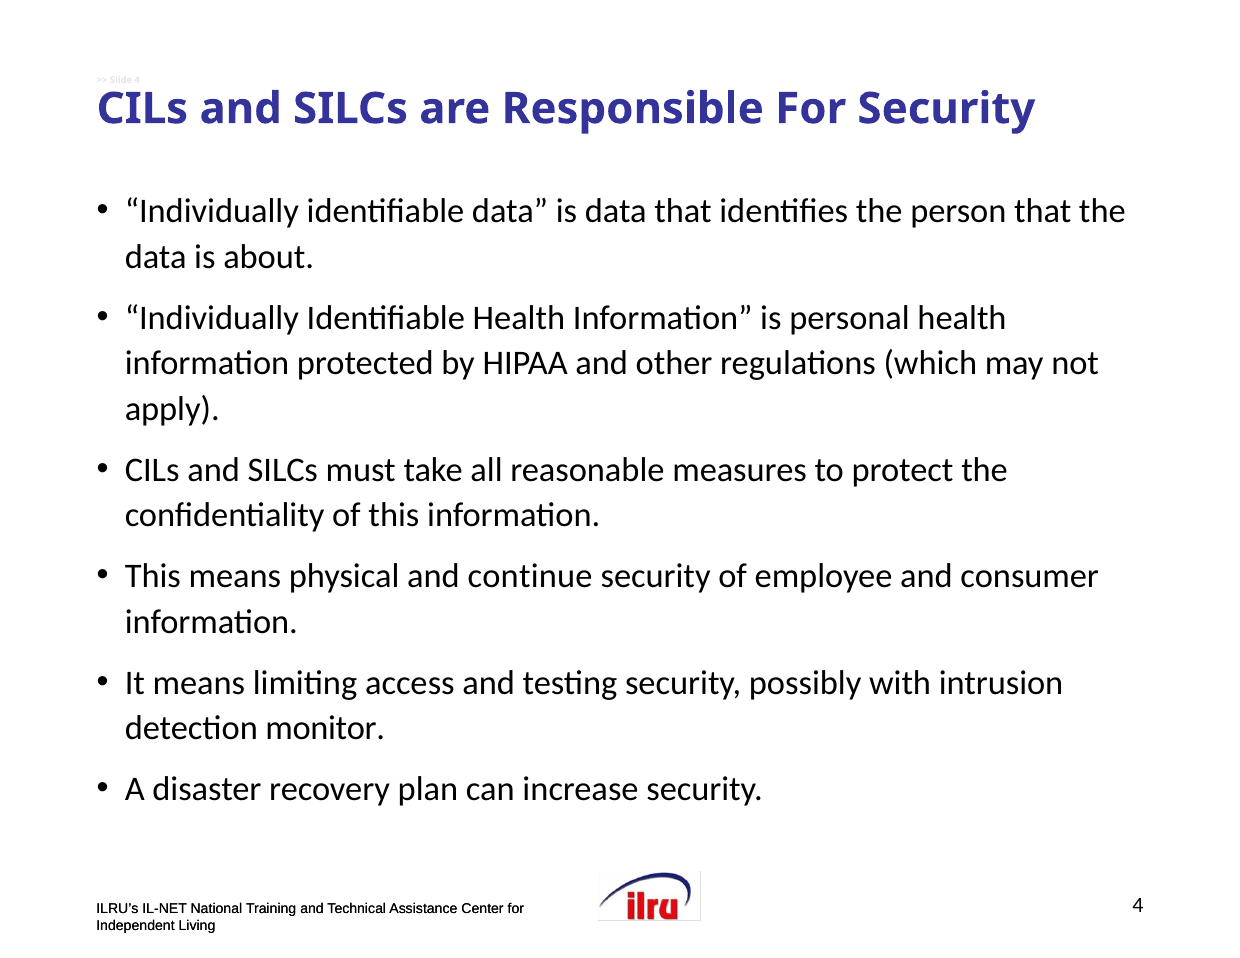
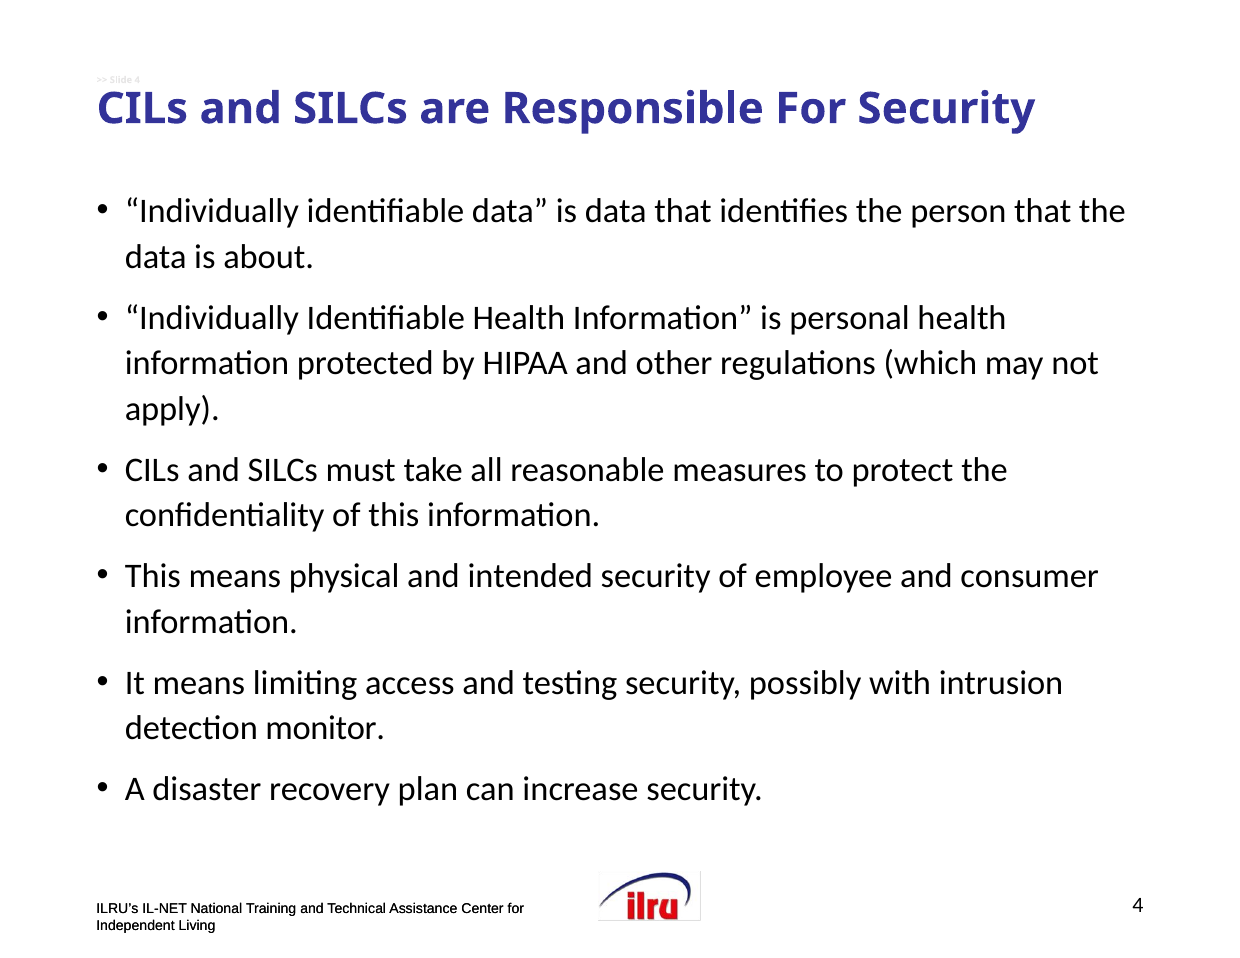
continue: continue -> intended (530, 576)
